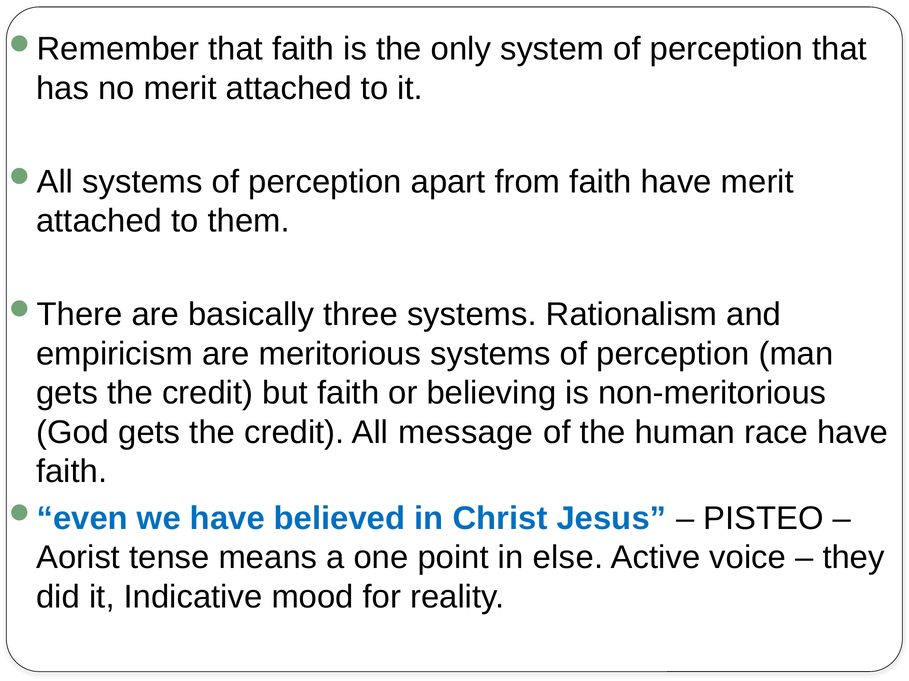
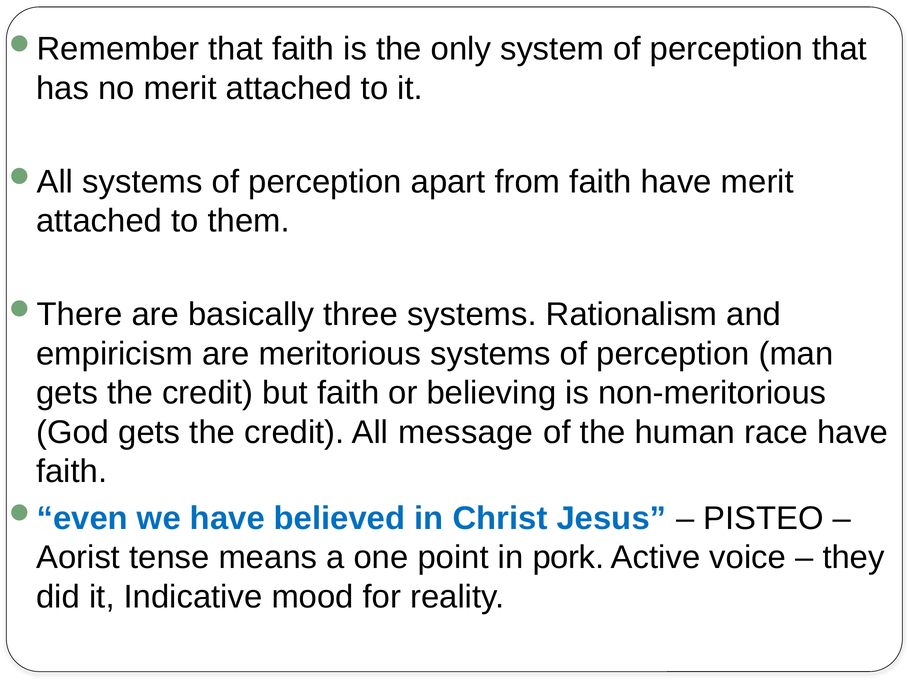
else: else -> pork (568, 558)
